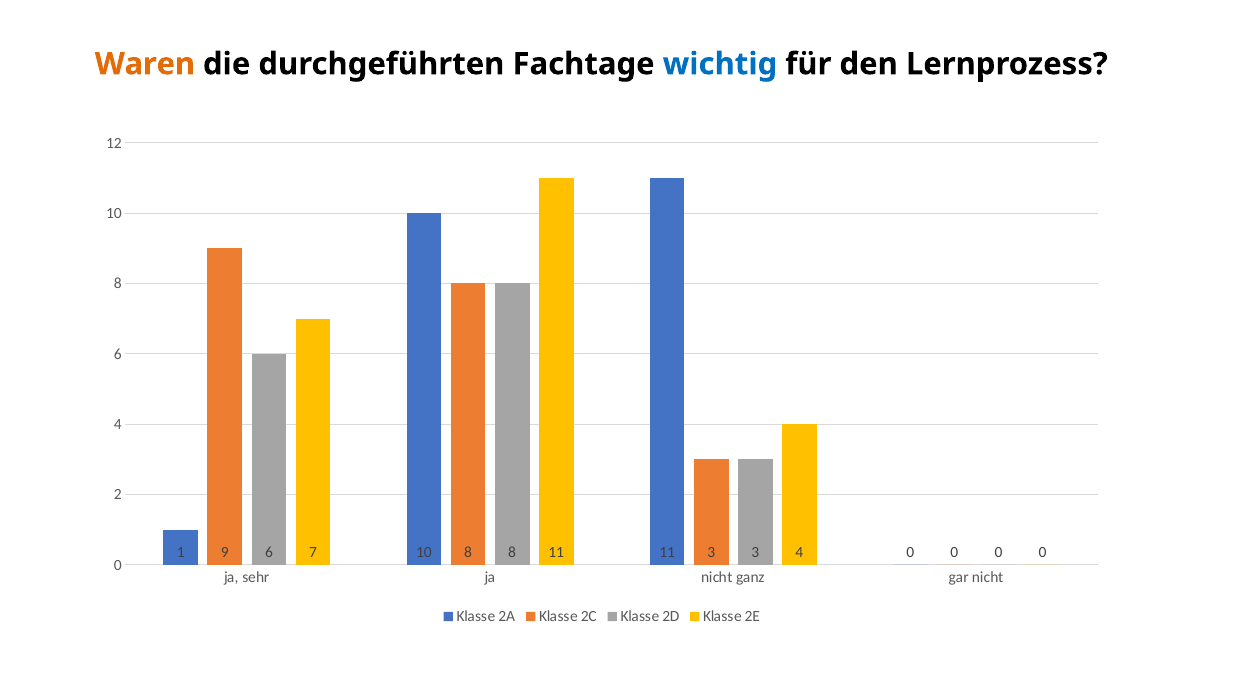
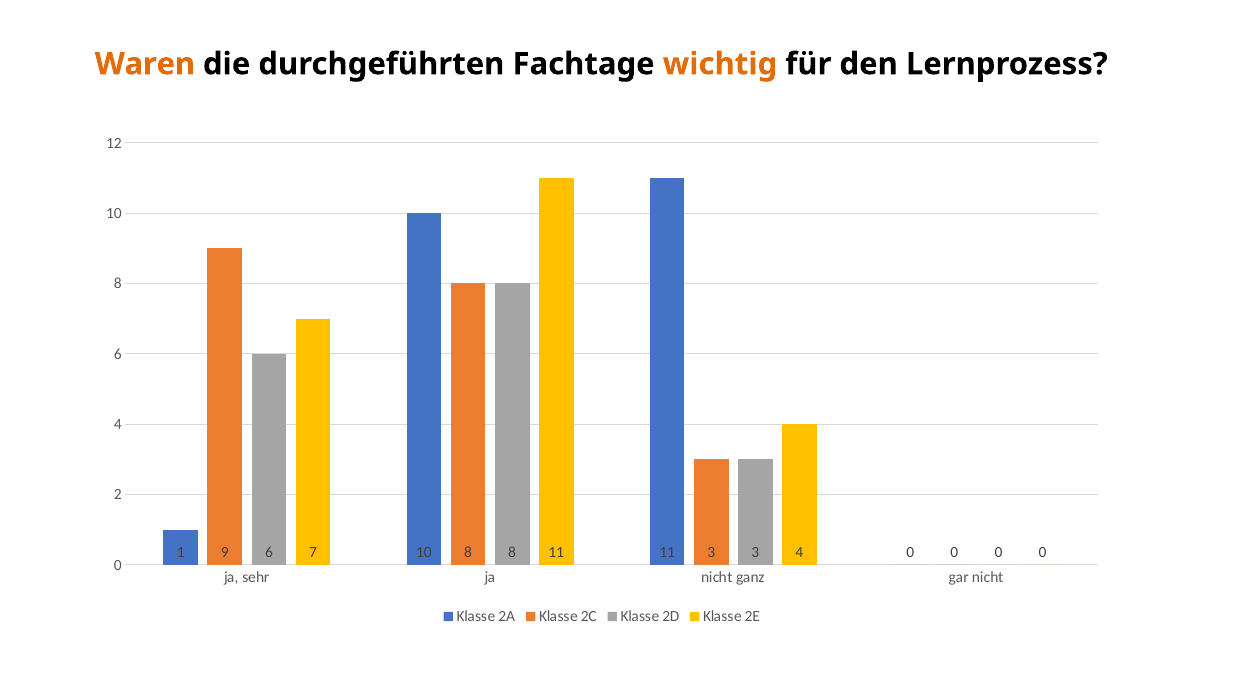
wichtig colour: blue -> orange (720, 64)
